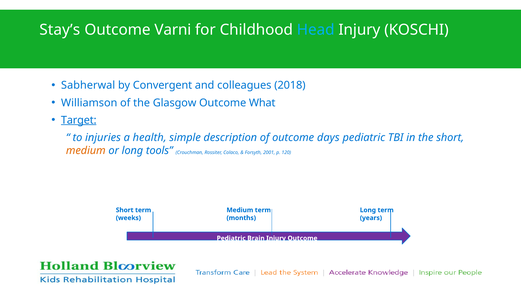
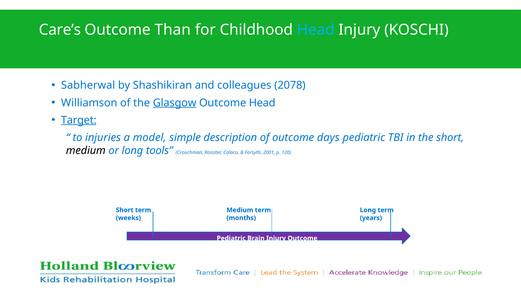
Stay’s: Stay’s -> Care’s (60, 30)
Varni: Varni -> Than (173, 30)
Convergent: Convergent -> Shashikiran (162, 85)
2018: 2018 -> 2078 (290, 85)
Glasgow underline: none -> present (175, 103)
Outcome What: What -> Head (262, 103)
health: health -> model (150, 138)
medium colour: orange -> black (86, 151)
